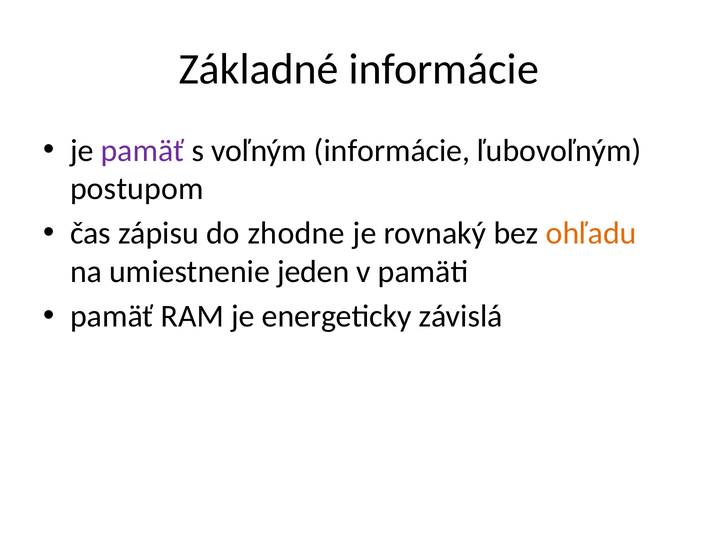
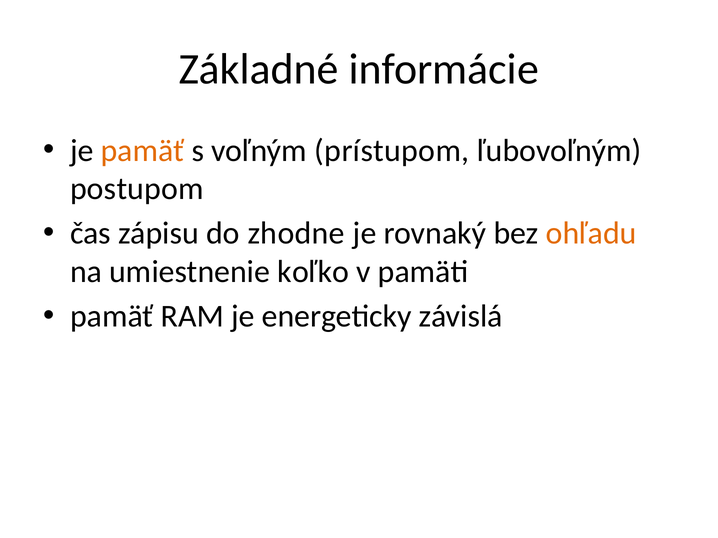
pamäť colour: purple -> orange (143, 151)
voľným informácie: informácie -> prístupom (392, 151)
jeden: jeden -> koľko (313, 272)
